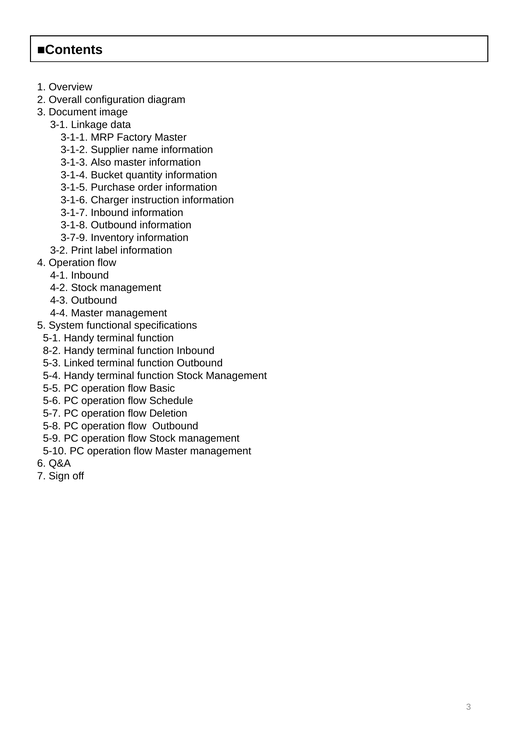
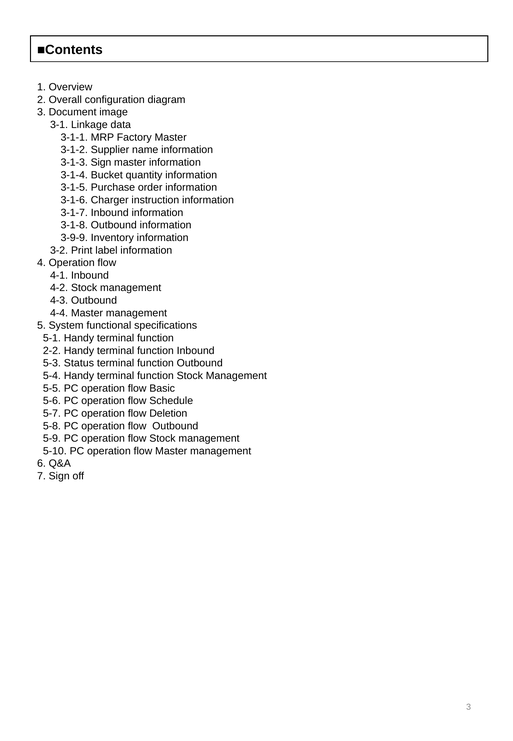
3-1-3 Also: Also -> Sign (101, 162)
3-7-9: 3-7-9 -> 3-9-9 (74, 238)
8-2: 8-2 -> 2-2 (52, 351)
Linked: Linked -> Status (79, 363)
